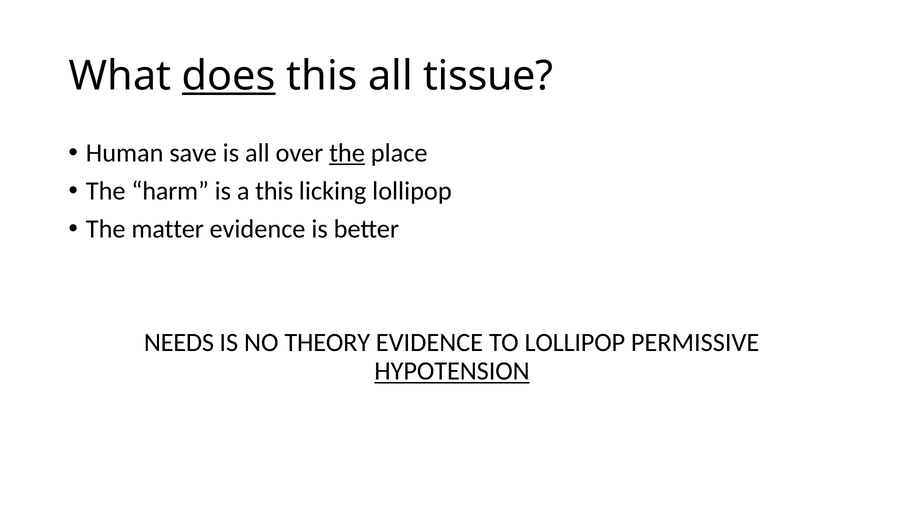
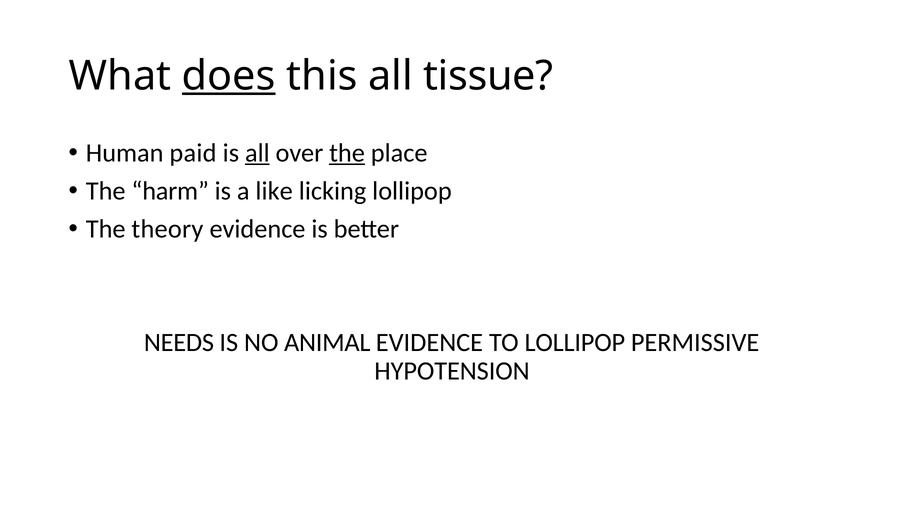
save: save -> paid (193, 153)
all underline: none -> present (257, 153)
a this: this -> like (274, 191)
matter: matter -> theory (167, 229)
THEORY: THEORY -> ANIMAL (327, 342)
HYPOTENSION underline: present -> none (452, 371)
